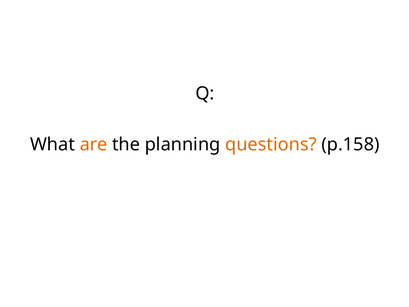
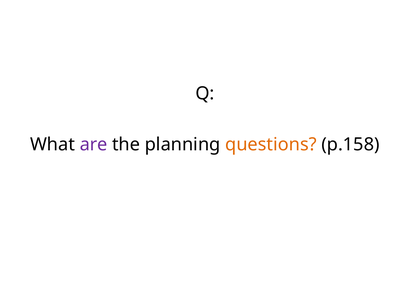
are colour: orange -> purple (94, 144)
